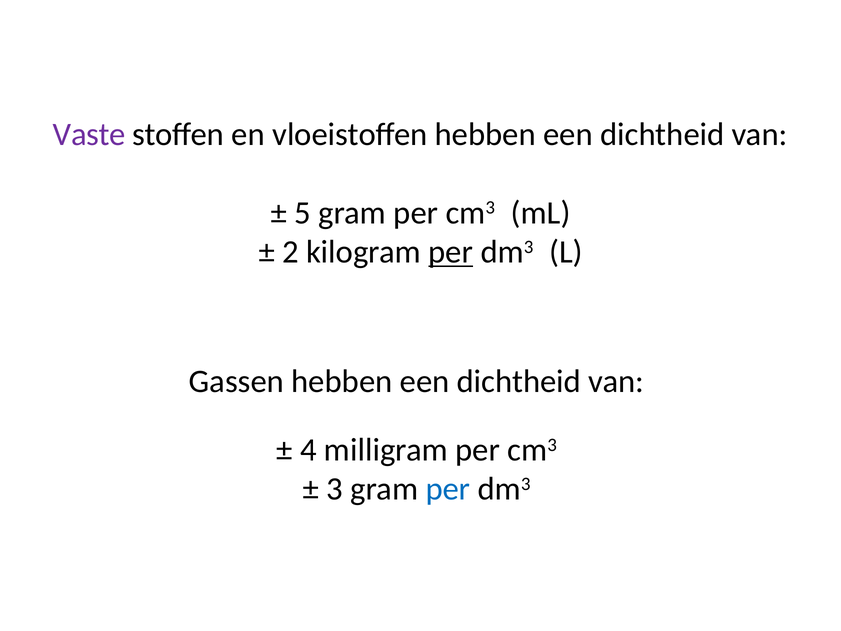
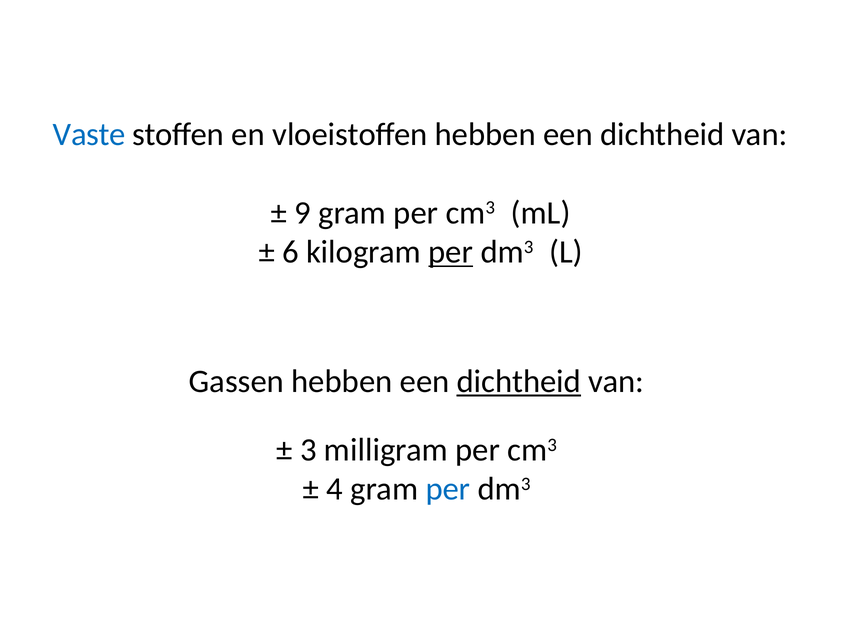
Vaste colour: purple -> blue (89, 134)
5: 5 -> 9 (303, 213)
2: 2 -> 6 (290, 252)
dichtheid underline: none -> present (519, 381)
4: 4 -> 3 (308, 450)
3: 3 -> 4 (335, 489)
